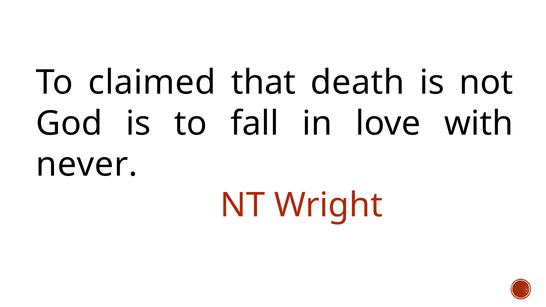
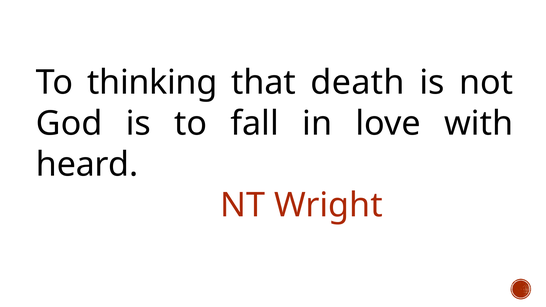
claimed: claimed -> thinking (152, 83)
never: never -> heard (87, 165)
